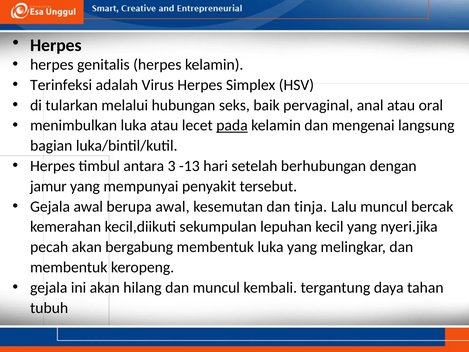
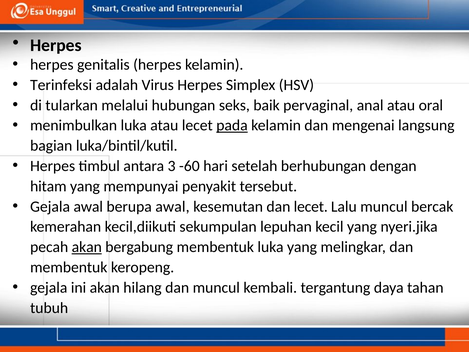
-13: -13 -> -60 (189, 166)
jamur: jamur -> hitam (48, 186)
dan tinja: tinja -> lecet (311, 206)
akan underline: none -> present (87, 247)
